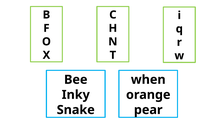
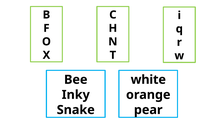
when: when -> white (148, 80)
